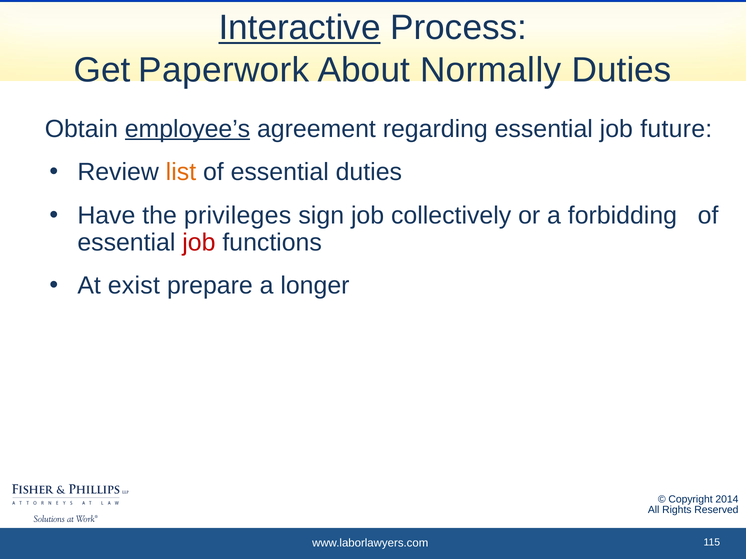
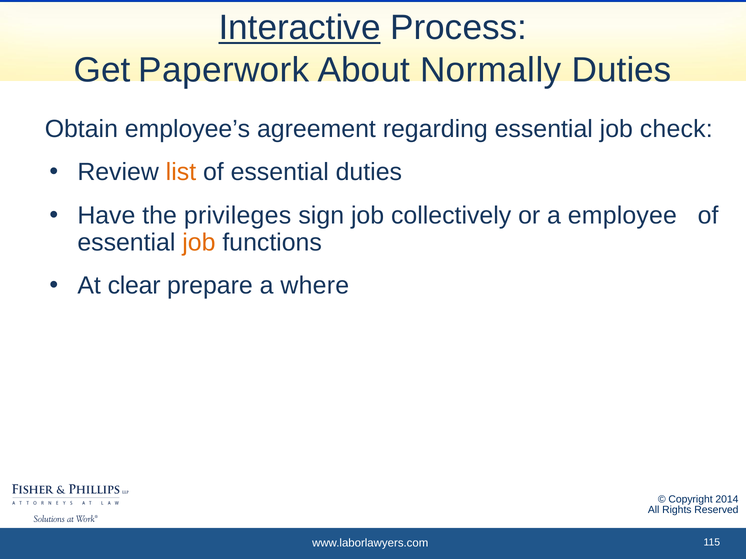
employee’s underline: present -> none (187, 129)
future: future -> check (676, 129)
forbidding: forbidding -> employee (622, 216)
job colour: red -> orange (199, 243)
exist: exist -> clear (134, 286)
longer: longer -> where (315, 286)
